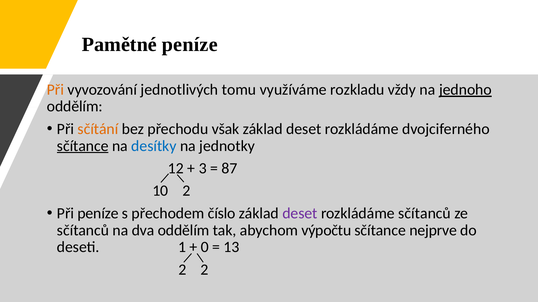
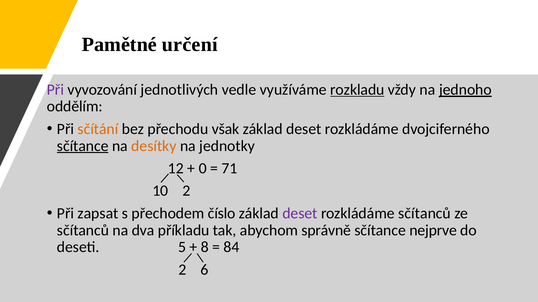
Pamětné peníze: peníze -> určení (190, 45)
Při colour: orange -> purple (55, 90)
tomu: tomu -> vedle (239, 90)
rozkladu underline: none -> present (357, 90)
desítky colour: blue -> orange (154, 146)
3: 3 -> 0 (203, 169)
87: 87 -> 71 (229, 169)
Při peníze: peníze -> zapsat (98, 214)
dva oddělím: oddělím -> příkladu (184, 231)
výpočtu: výpočtu -> správně (326, 231)
1: 1 -> 5 (182, 248)
0: 0 -> 8 (205, 248)
13: 13 -> 84 (232, 248)
2 2: 2 -> 6 (205, 270)
